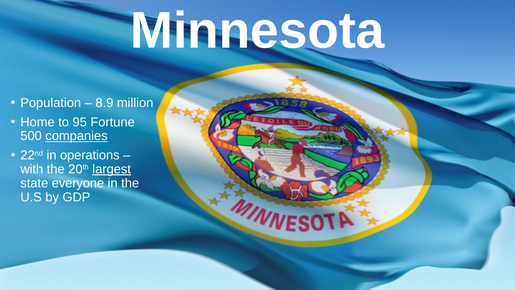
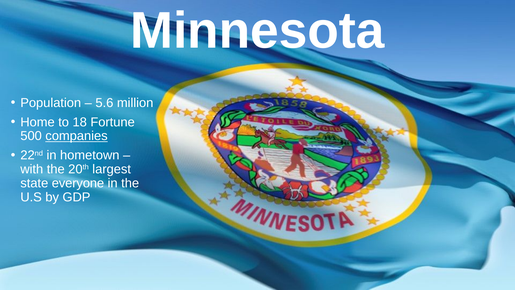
8.9: 8.9 -> 5.6 (104, 103)
95: 95 -> 18 (80, 122)
operations: operations -> hometown (90, 155)
largest underline: present -> none (112, 169)
